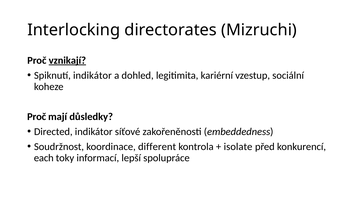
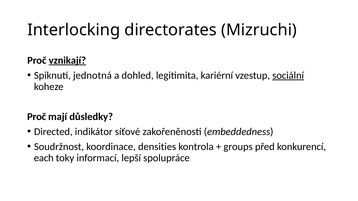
Spiknutí indikátor: indikátor -> jednotná (92, 76)
sociální underline: none -> present (288, 76)
different: different -> densities (157, 147)
isolate: isolate -> groups (238, 147)
